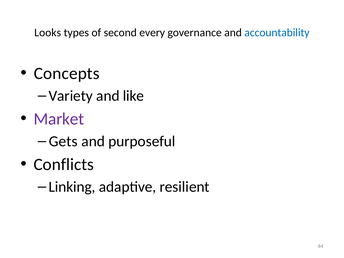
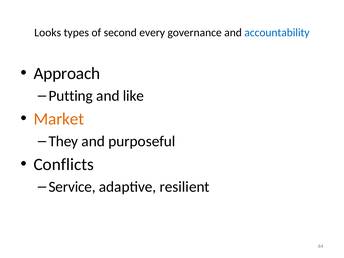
Concepts: Concepts -> Approach (67, 73)
Variety: Variety -> Putting (71, 96)
Market colour: purple -> orange (59, 119)
Gets: Gets -> They (63, 141)
Linking: Linking -> Service (72, 187)
